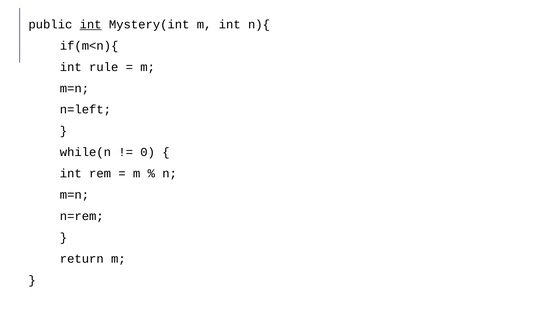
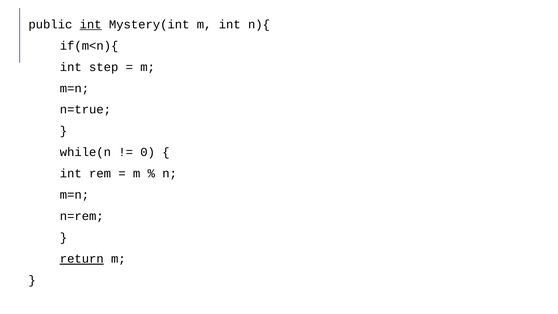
rule: rule -> step (104, 67)
n=left: n=left -> n=true (85, 110)
return underline: none -> present (82, 259)
